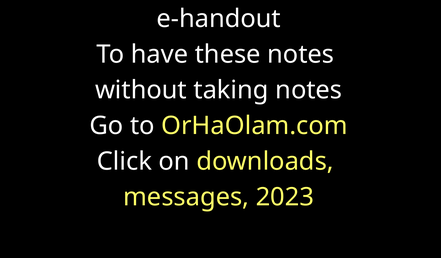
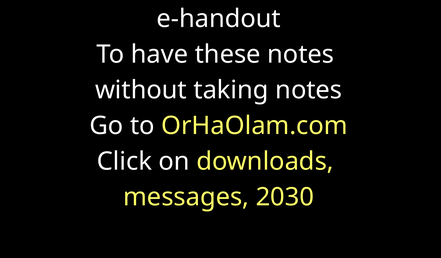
2023: 2023 -> 2030 (285, 197)
